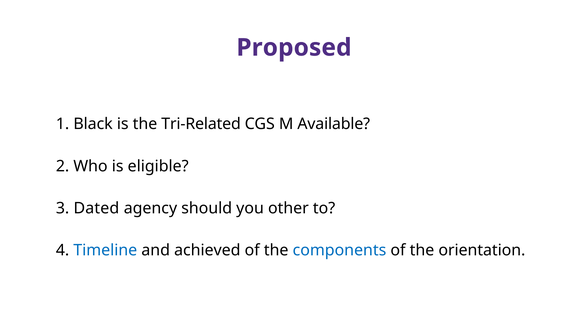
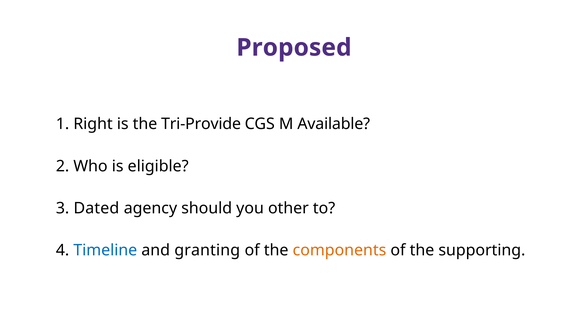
Black: Black -> Right (93, 124)
Tri-Related: Tri-Related -> Tri-Provide (201, 124)
achieved: achieved -> granting (207, 250)
components colour: blue -> orange (339, 250)
orientation: orientation -> supporting (482, 250)
